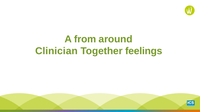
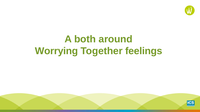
from: from -> both (85, 39)
Clinician: Clinician -> Worrying (57, 51)
